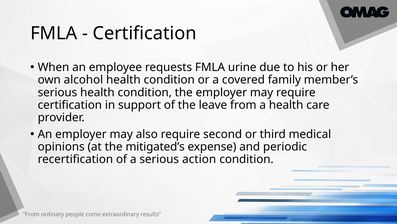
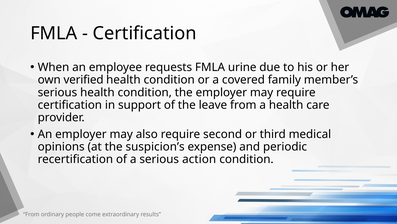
alcohol: alcohol -> verified (84, 80)
mitigated’s: mitigated’s -> suspicion’s (155, 146)
